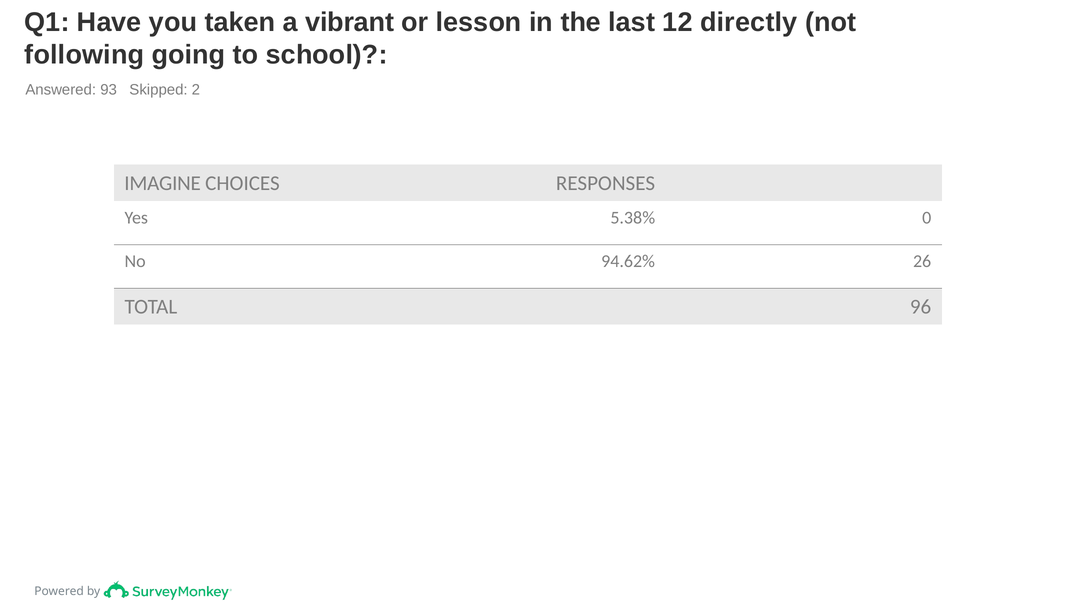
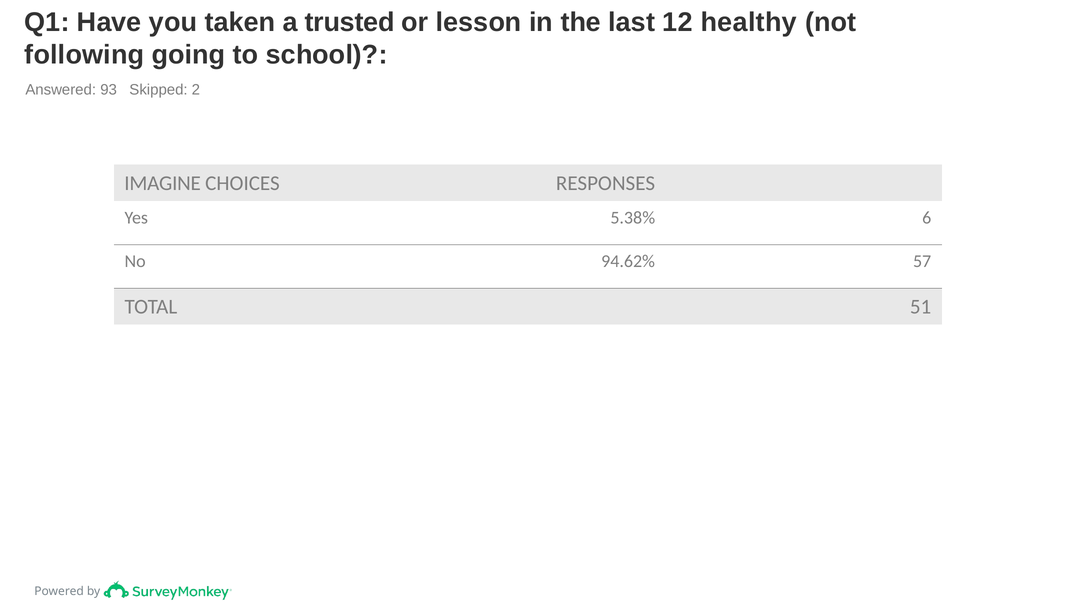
vibrant: vibrant -> trusted (350, 22)
directly: directly -> healthy (749, 22)
0: 0 -> 6 (927, 218)
26: 26 -> 57 (922, 261)
96: 96 -> 51 (921, 307)
